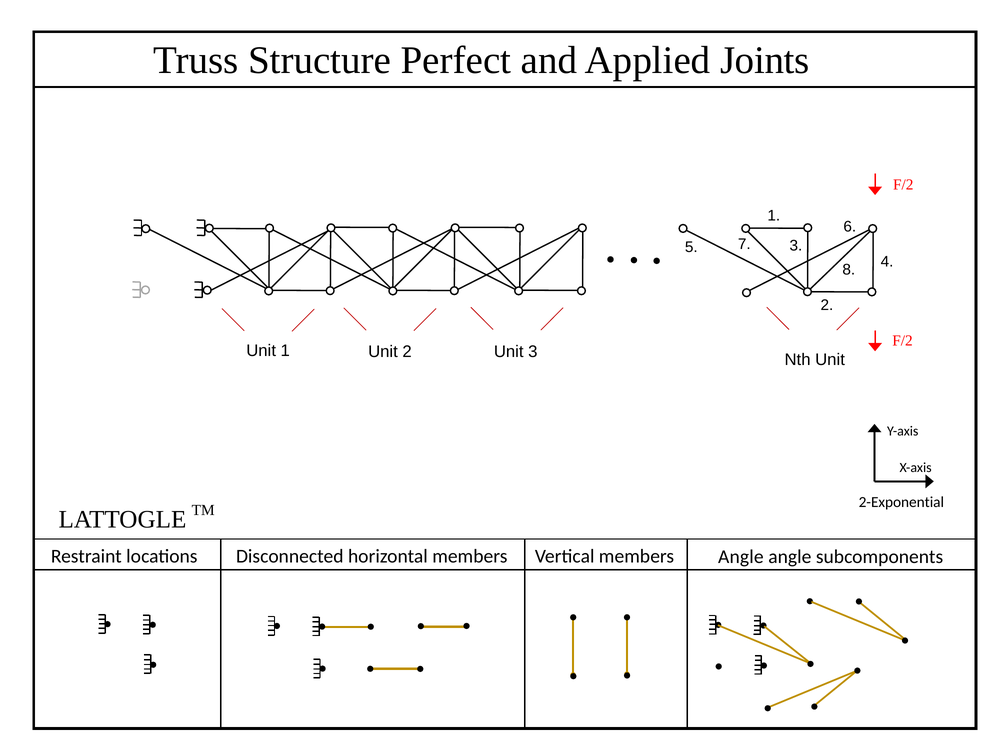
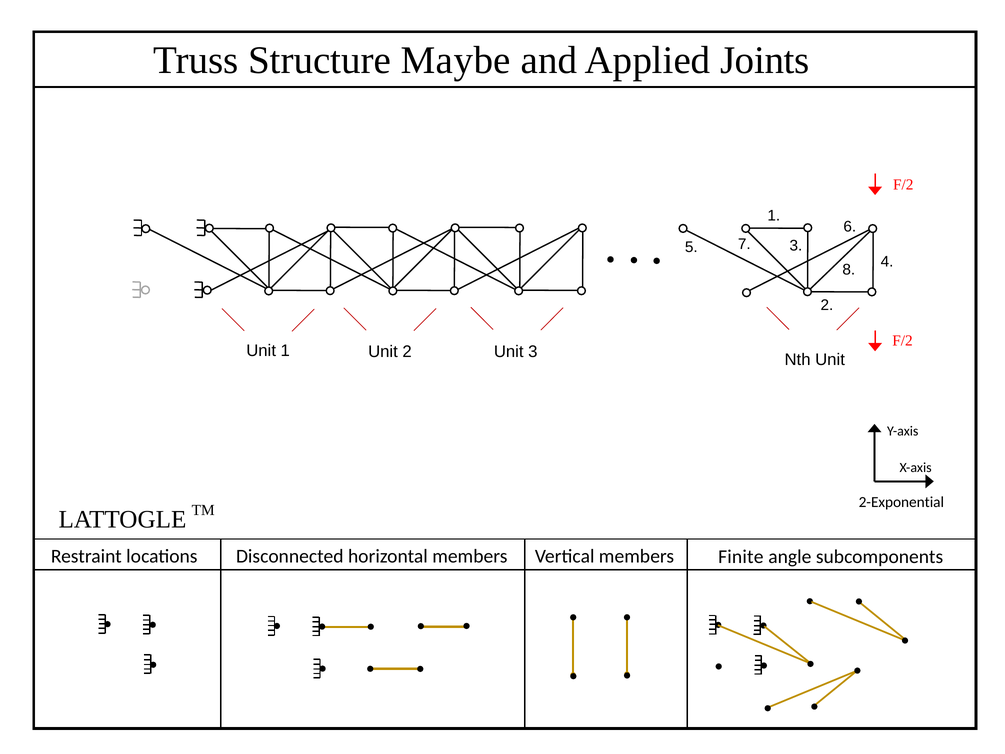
Perfect: Perfect -> Maybe (456, 60)
Angle: Angle -> Finite (741, 557)
